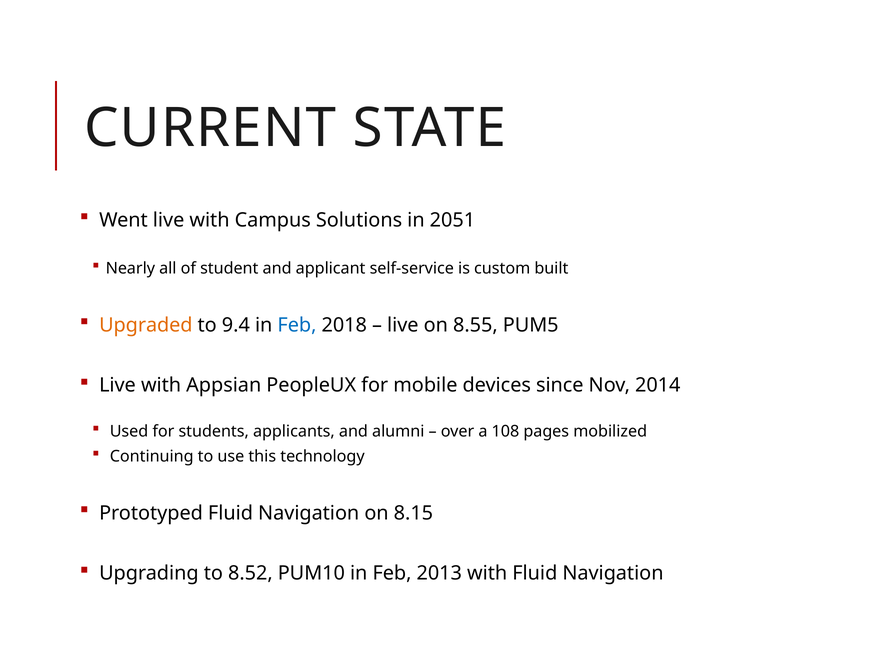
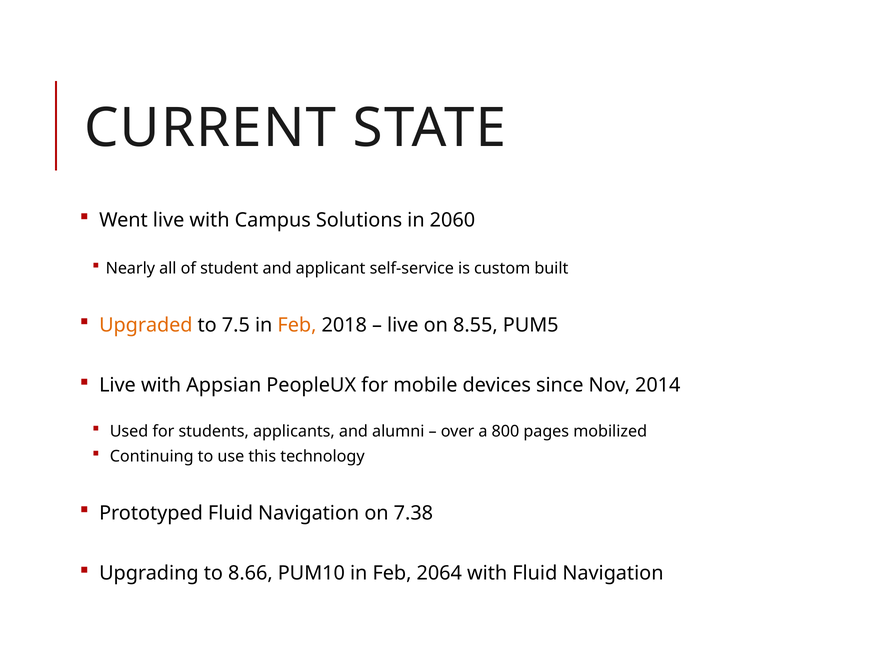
2051: 2051 -> 2060 (452, 220)
9.4: 9.4 -> 7.5 (236, 325)
Feb colour: blue -> orange (297, 325)
108: 108 -> 800 (505, 432)
8.15: 8.15 -> 7.38 (413, 513)
8.52: 8.52 -> 8.66 (250, 574)
2013: 2013 -> 2064 (439, 574)
